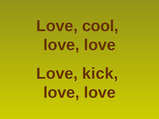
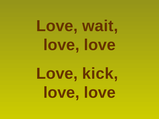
cool: cool -> wait (100, 26)
